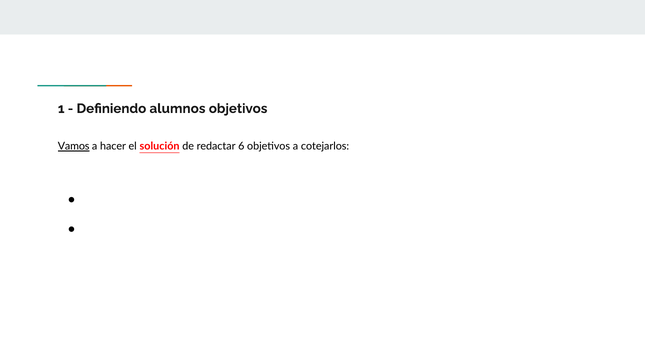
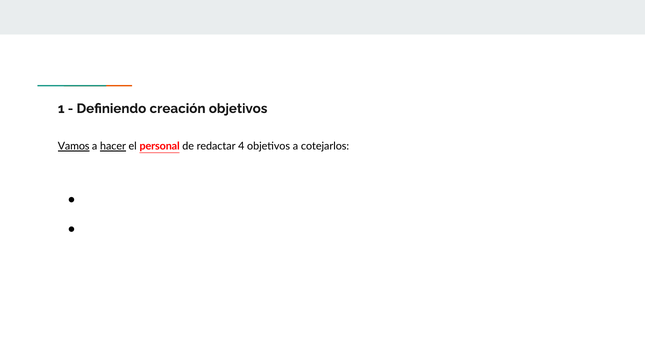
alumnos: alumnos -> creación (178, 108)
hacer underline: none -> present (113, 146)
solución: solución -> personal (160, 146)
6: 6 -> 4 (241, 146)
